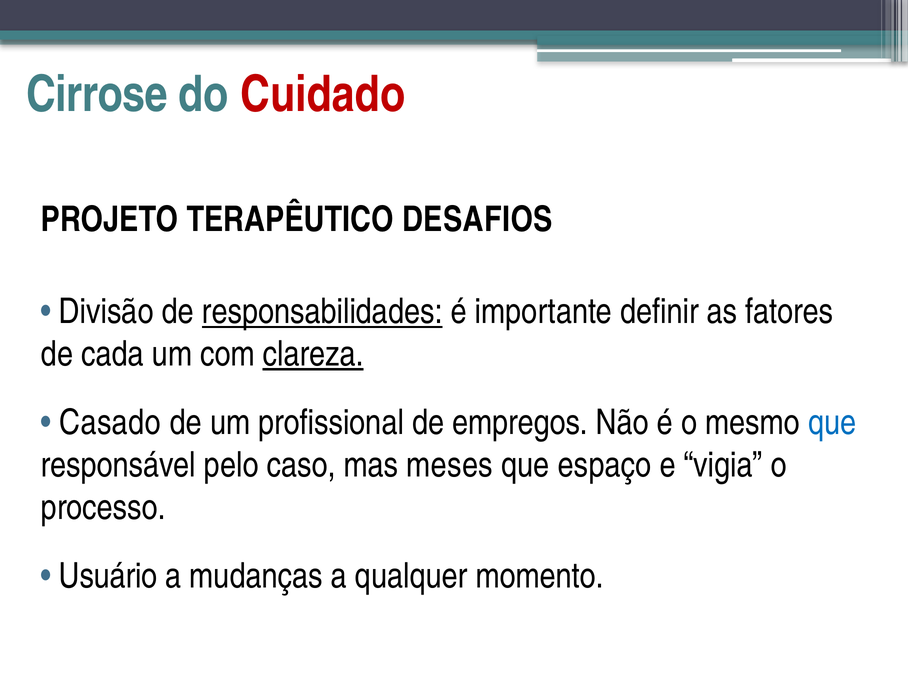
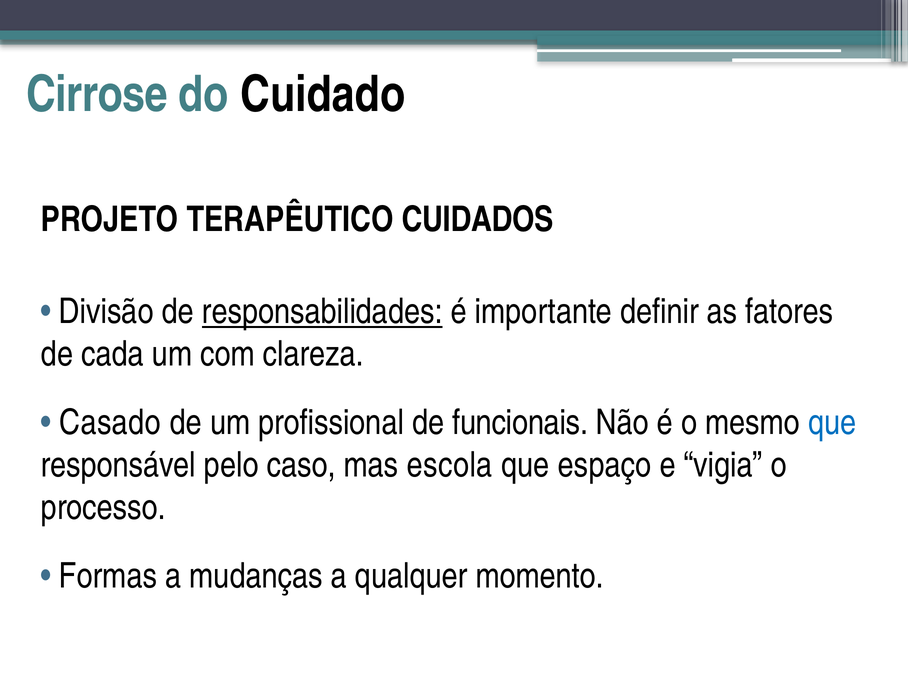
Cuidado colour: red -> black (323, 95)
DESAFIOS: DESAFIOS -> CUIDADOS (478, 220)
clareza underline: present -> none (313, 354)
empregos: empregos -> funcionais (520, 423)
meses: meses -> escola (450, 465)
Usuário: Usuário -> Formas (108, 576)
